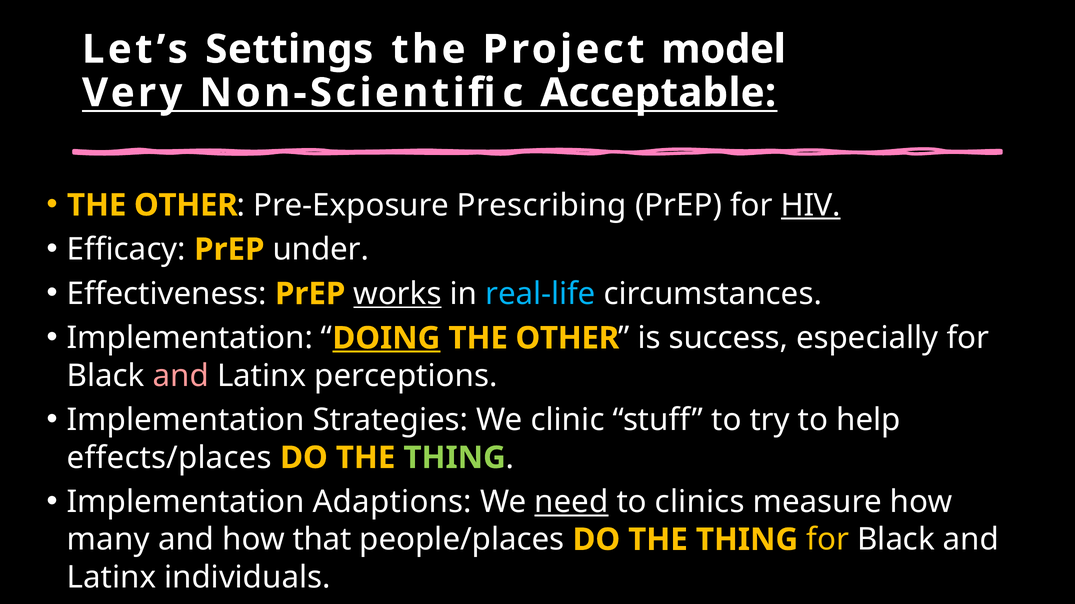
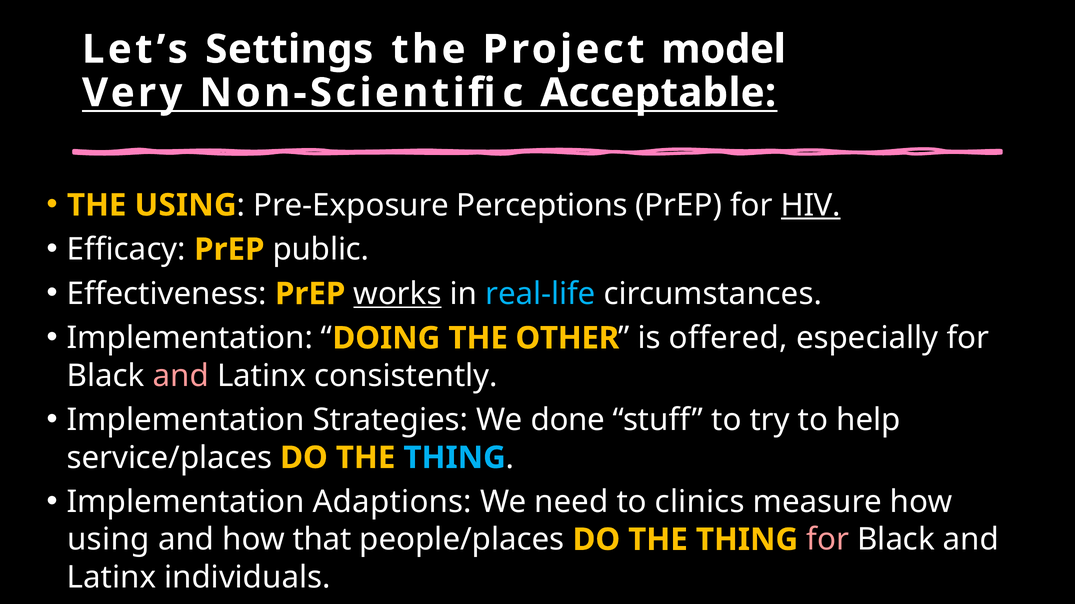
OTHER: OTHER -> USING (186, 205)
Prescribing: Prescribing -> Perceptions (542, 205)
under: under -> public (321, 250)
DOING underline: present -> none (386, 339)
success: success -> offered (728, 339)
perceptions: perceptions -> consistently (406, 376)
clinic: clinic -> done (568, 421)
effects/places: effects/places -> service/places (170, 458)
THING colour: light green -> light blue (455, 458)
need underline: present -> none (571, 503)
many: many -> using (108, 540)
for colour: yellow -> pink (828, 540)
